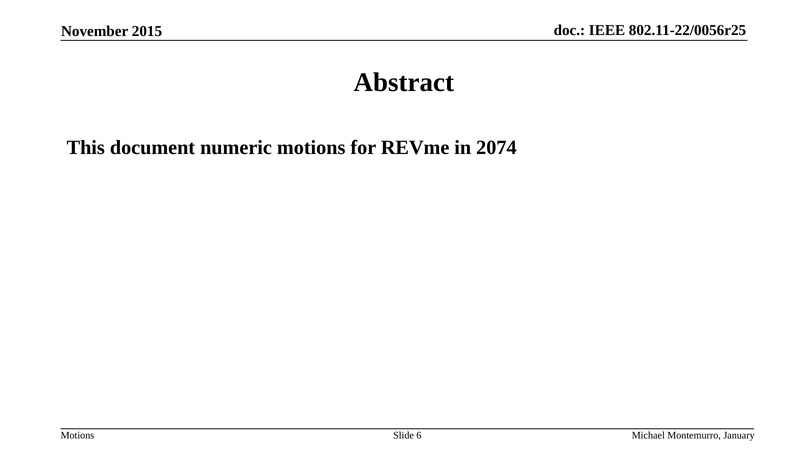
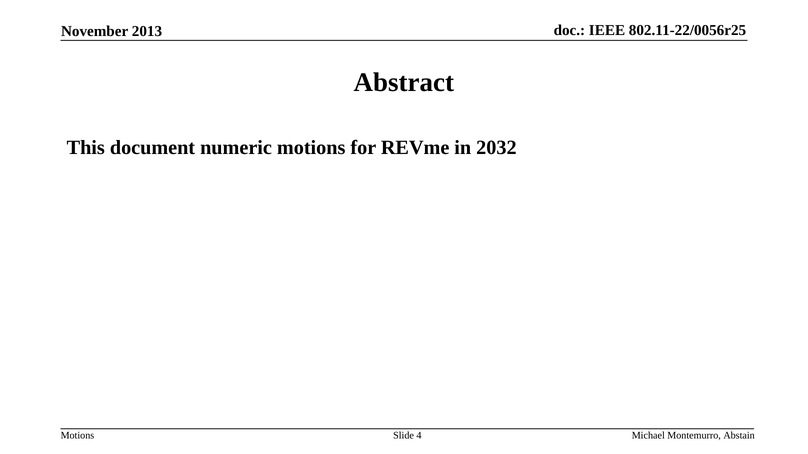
2015: 2015 -> 2013 (147, 31)
2074: 2074 -> 2032 (496, 148)
6: 6 -> 4 (419, 436)
January: January -> Abstain (739, 436)
